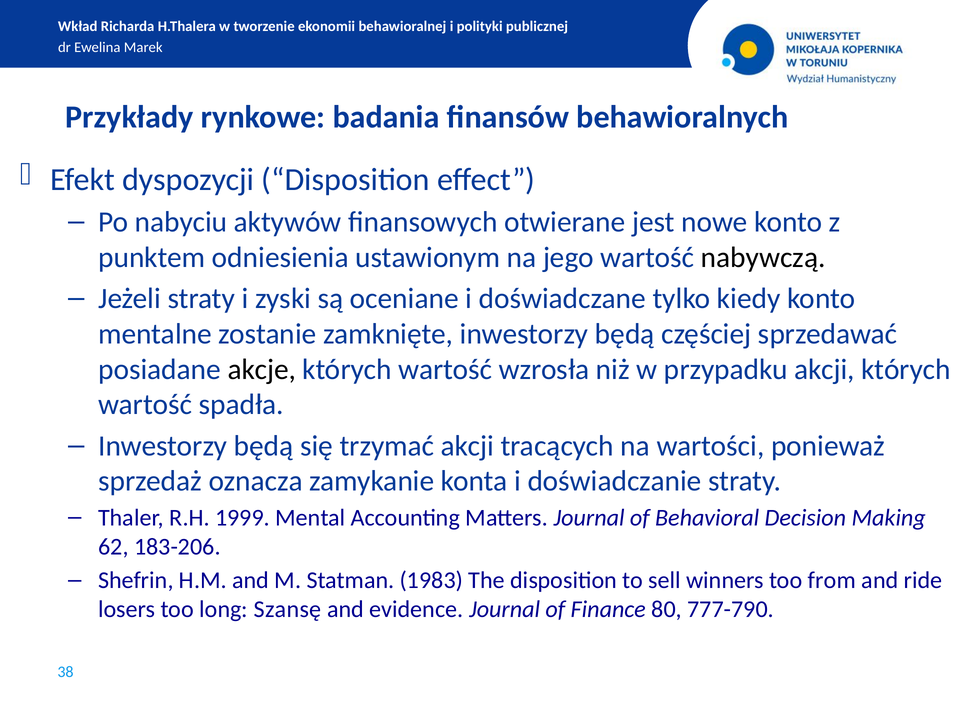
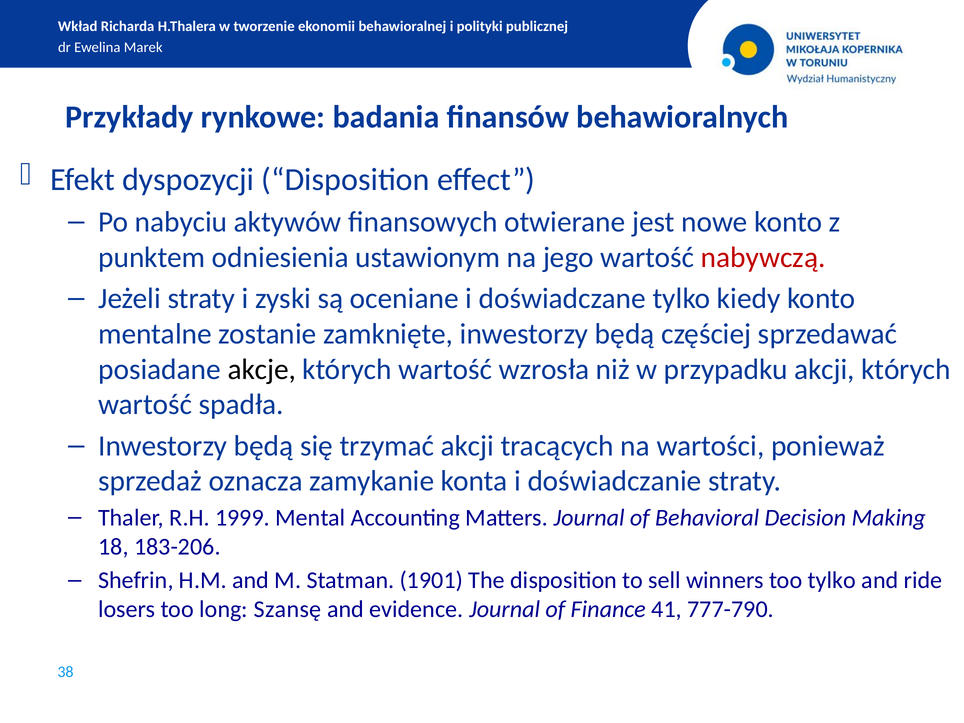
nabywczą colour: black -> red (763, 257)
62: 62 -> 18 (113, 547)
1983: 1983 -> 1901 (431, 580)
too from: from -> tylko (832, 580)
80: 80 -> 41 (667, 609)
